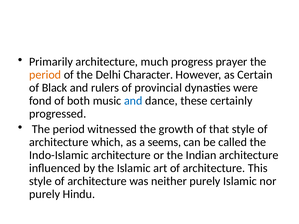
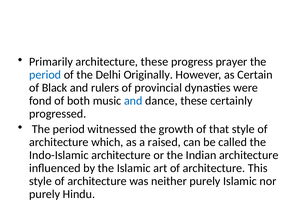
architecture much: much -> these (155, 62)
period colour: orange -> blue (45, 75)
Character: Character -> Originally (148, 75)
seems: seems -> raised (164, 142)
